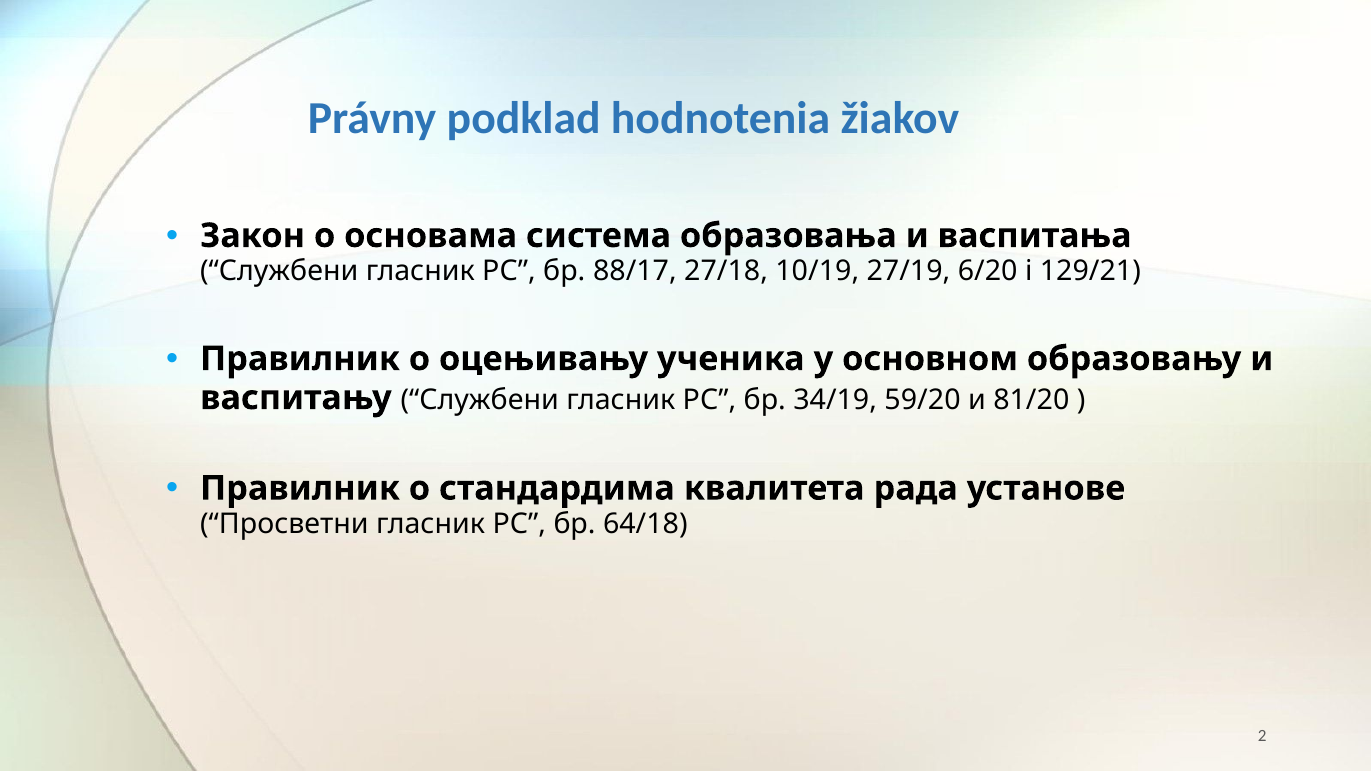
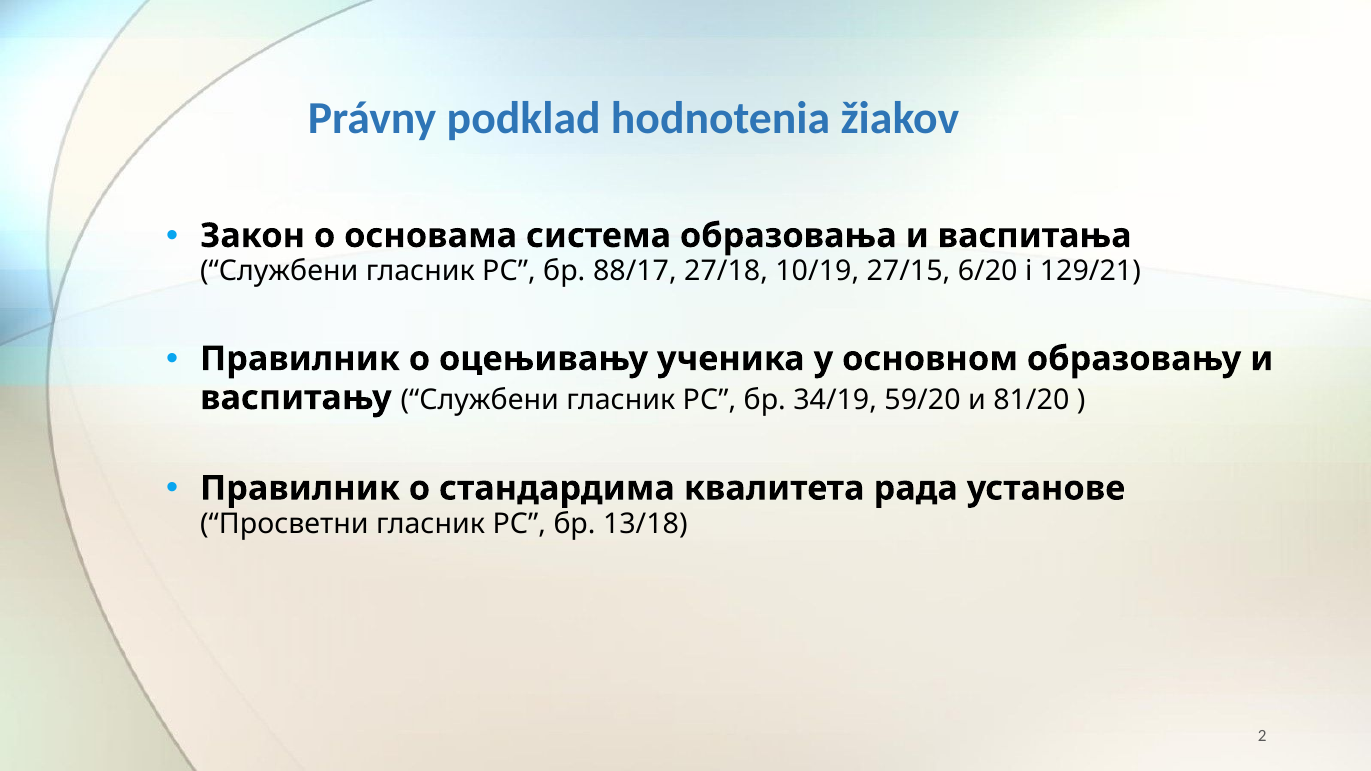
27/19: 27/19 -> 27/15 (908, 272)
64/18: 64/18 -> 13/18 (645, 524)
